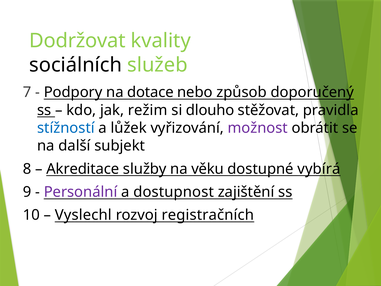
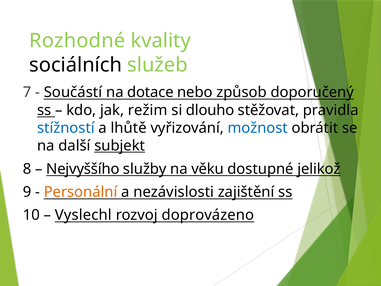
Dodržovat: Dodržovat -> Rozhodné (77, 41)
Podpory: Podpory -> Součástí (73, 92)
lůžek: lůžek -> lhůtě (129, 128)
možnost colour: purple -> blue (258, 128)
subjekt underline: none -> present (120, 146)
Akreditace: Akreditace -> Nejvyššího (83, 169)
vybírá: vybírá -> jelikož (319, 169)
Personální colour: purple -> orange (81, 192)
dostupnost: dostupnost -> nezávislosti (174, 192)
registračních: registračních -> doprovázeno (208, 215)
